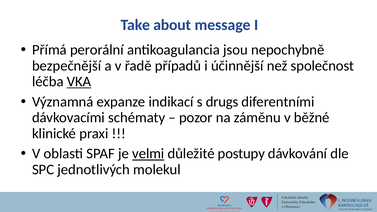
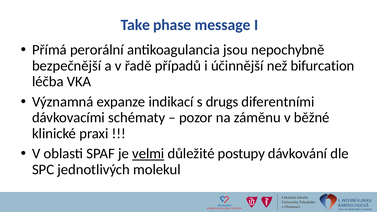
about: about -> phase (172, 25)
společnost: společnost -> bifurcation (322, 66)
VKA underline: present -> none (79, 82)
